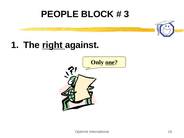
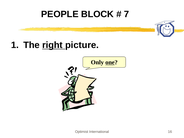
3: 3 -> 7 (127, 14)
against: against -> picture (82, 45)
